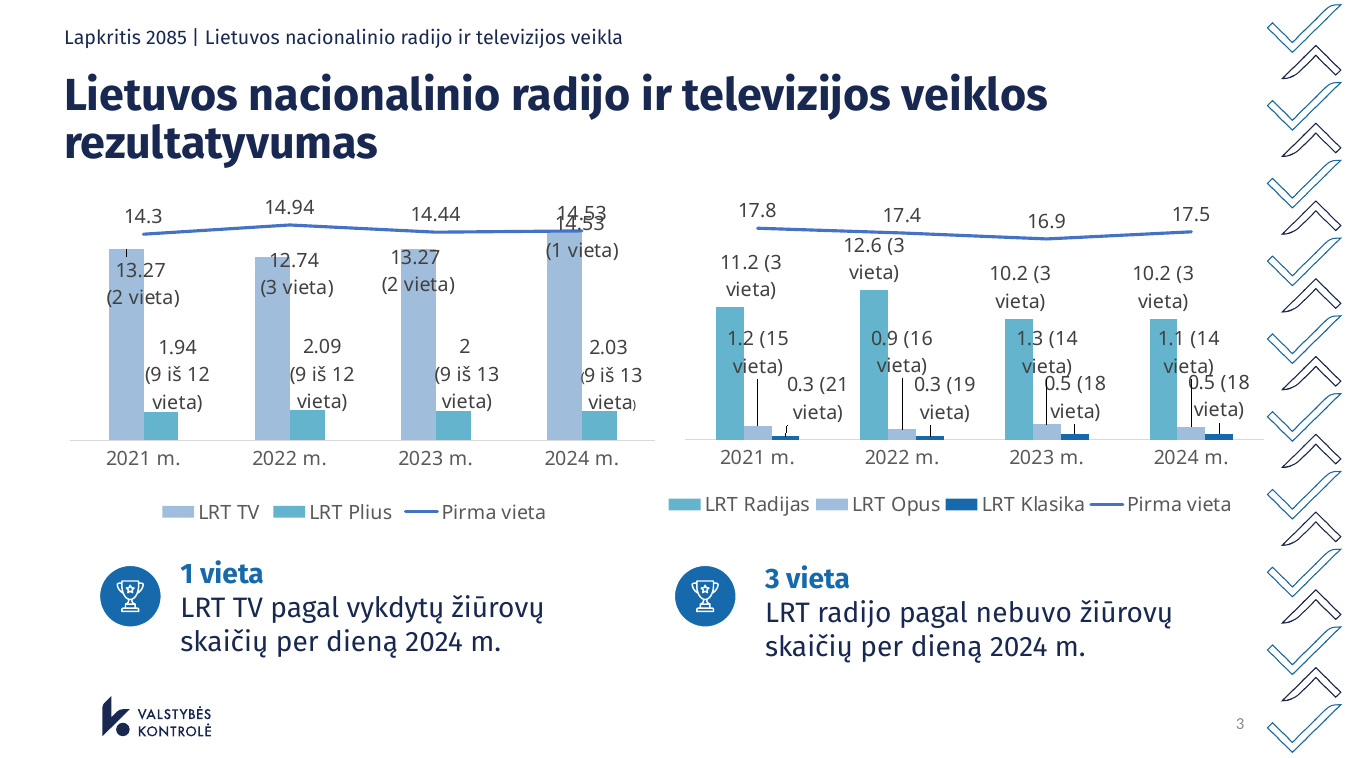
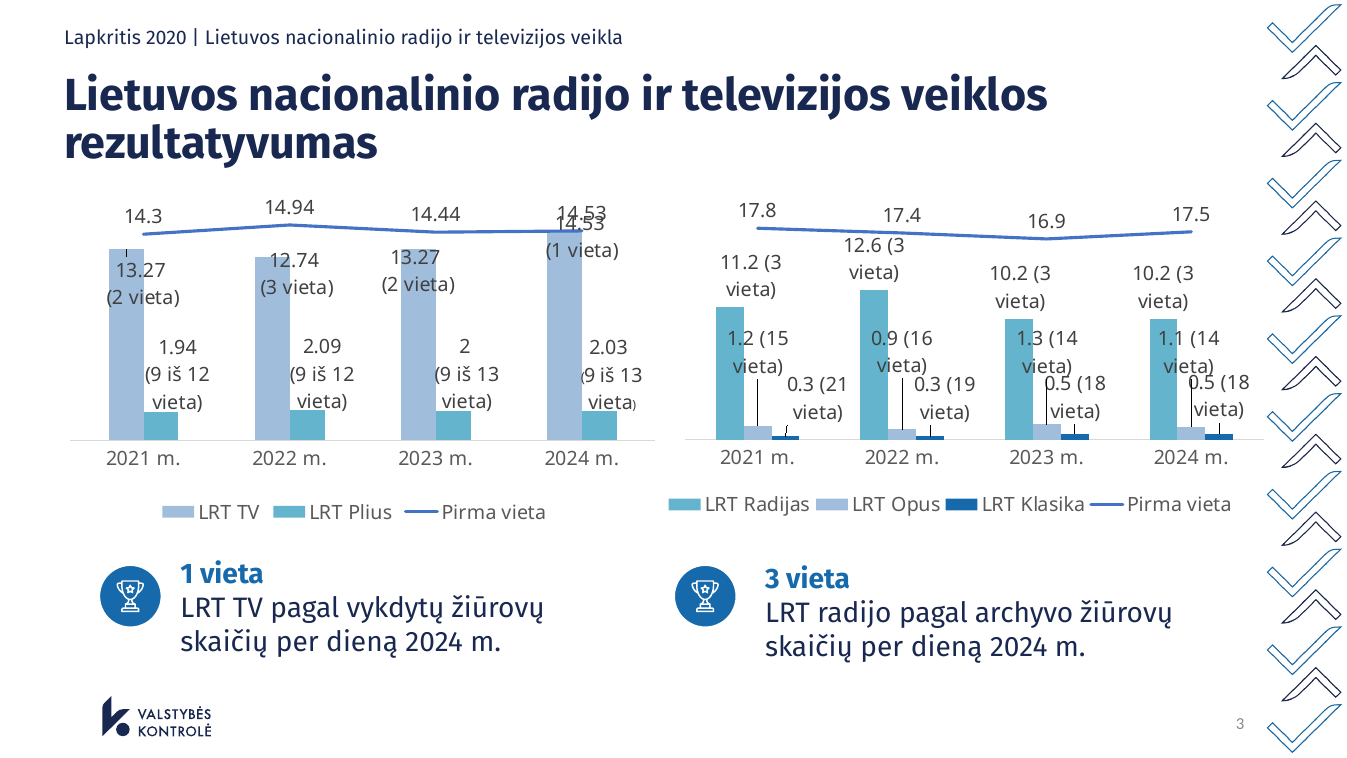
2085: 2085 -> 2020 (166, 38)
nebuvo: nebuvo -> archyvo (1024, 613)
